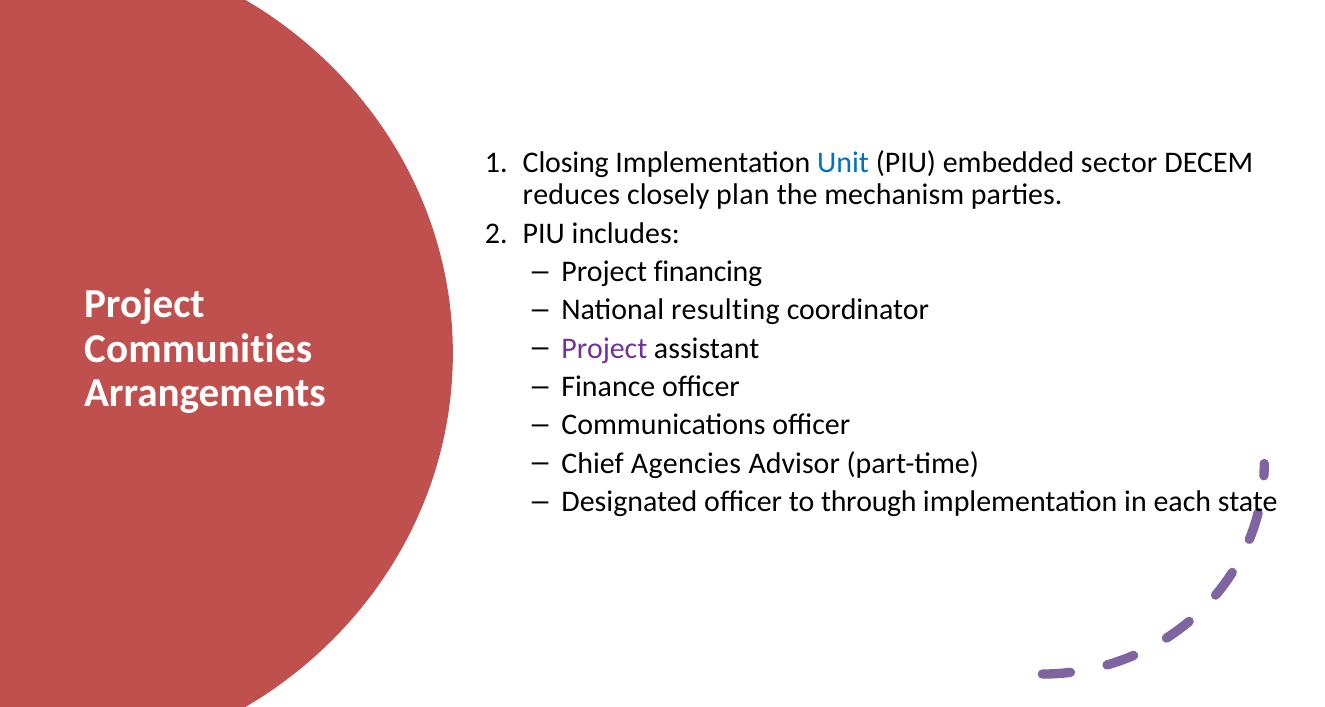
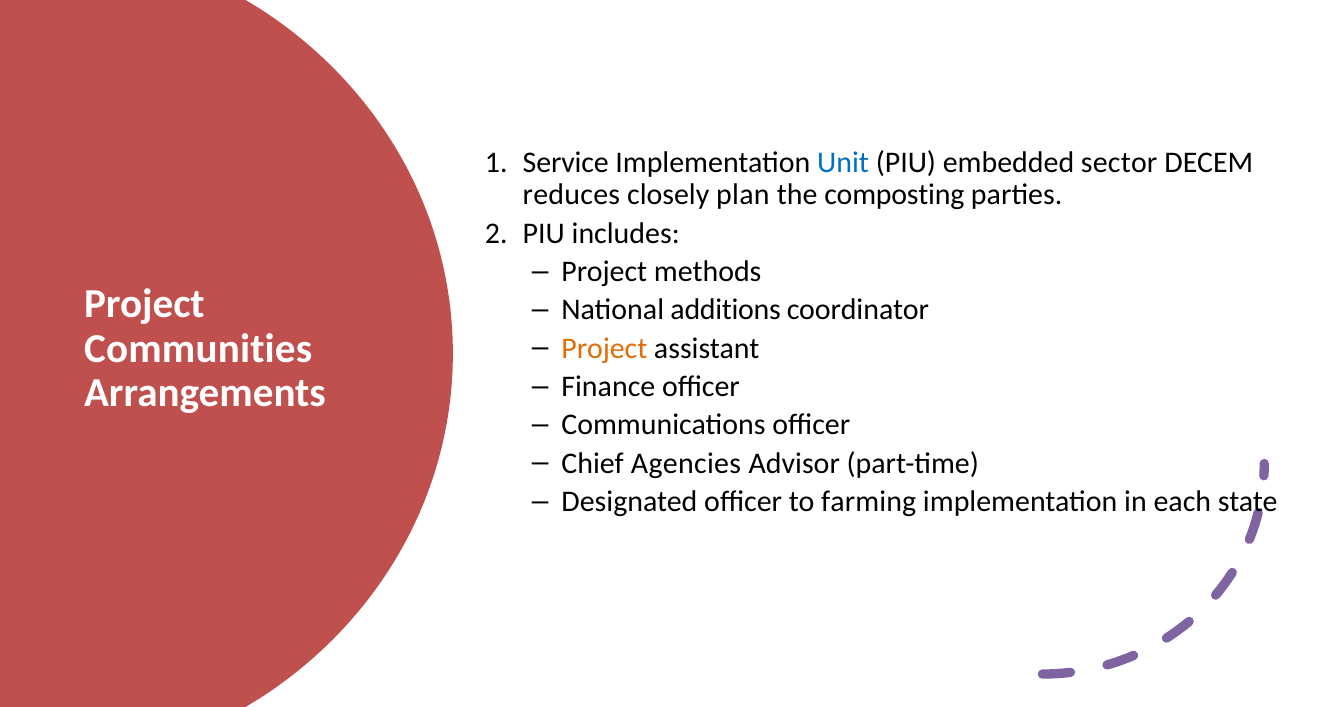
Closing: Closing -> Service (566, 162)
mechanism: mechanism -> composting (894, 195)
financing: financing -> methods (708, 271)
resulting: resulting -> additions (726, 310)
Project colour: purple -> orange (604, 348)
through: through -> farming (869, 501)
